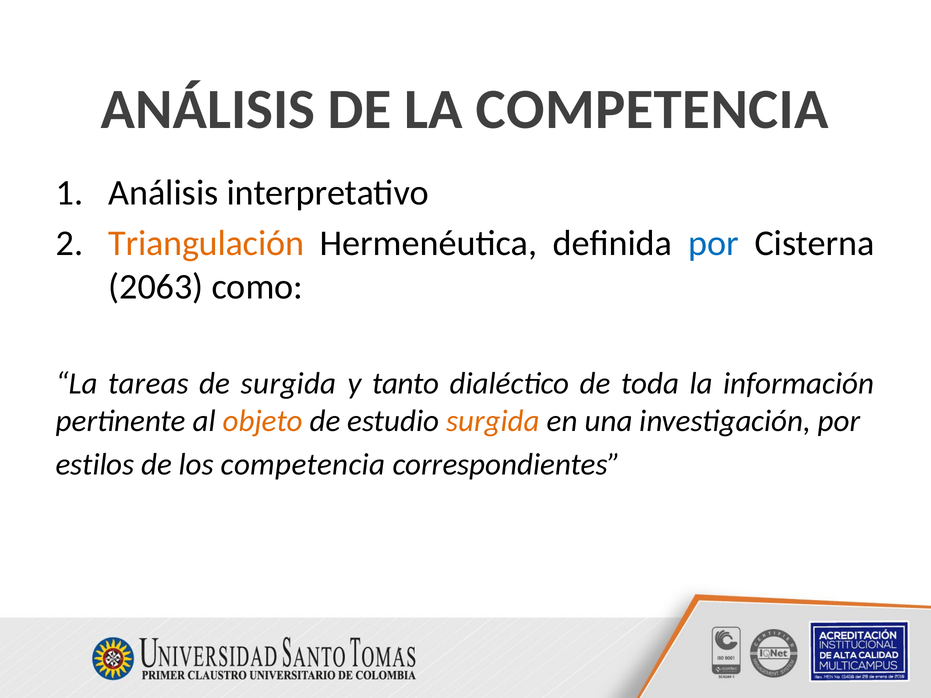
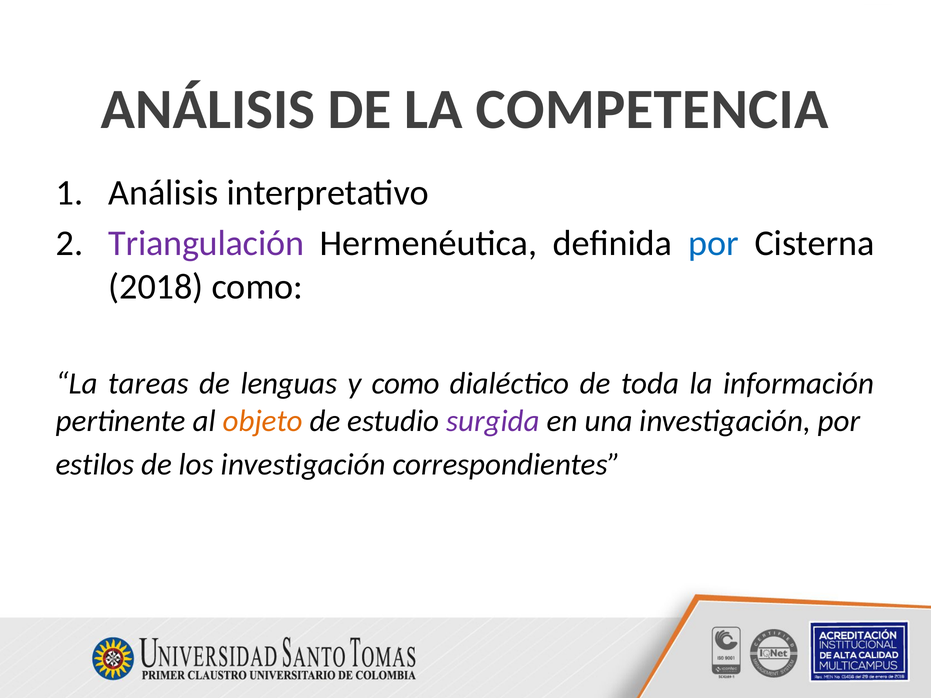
Triangulación colour: orange -> purple (206, 243)
2063: 2063 -> 2018 (156, 287)
de surgida: surgida -> lenguas (289, 384)
y tanto: tanto -> como (406, 384)
surgida colour: orange -> purple (493, 421)
los competencia: competencia -> investigación (303, 464)
